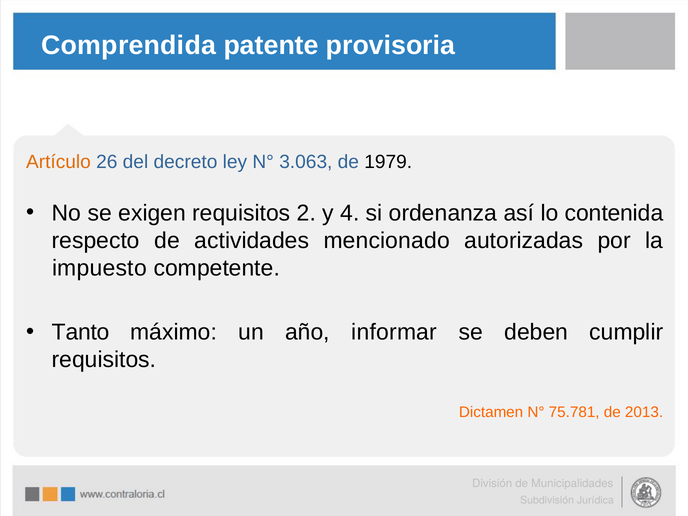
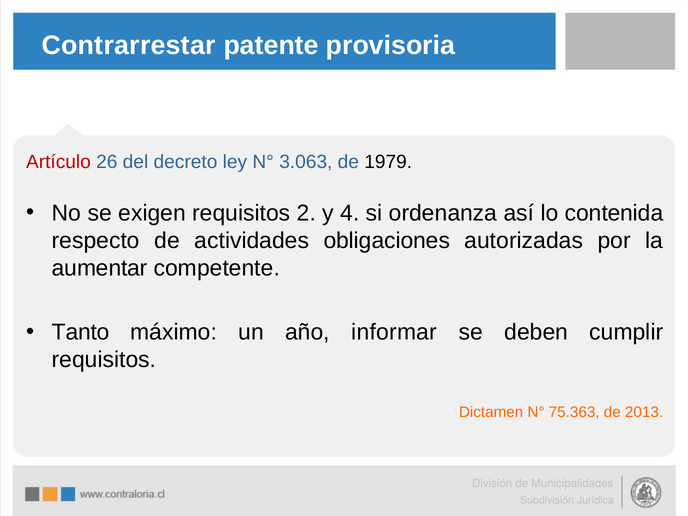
Comprendida: Comprendida -> Contrarrestar (129, 46)
Artículo colour: orange -> red (58, 162)
mencionado: mencionado -> obligaciones (387, 241)
impuesto: impuesto -> aumentar (100, 268)
75.781: 75.781 -> 75.363 (574, 412)
